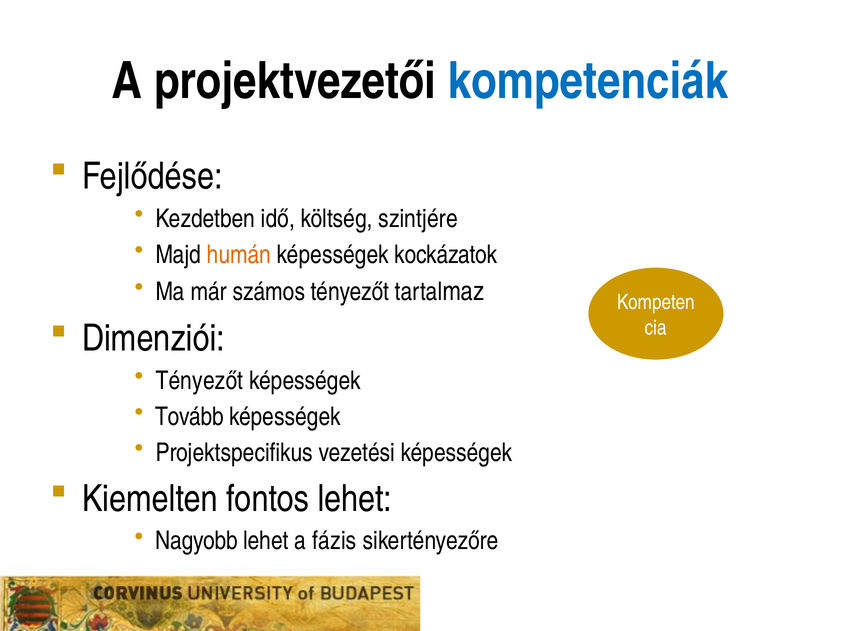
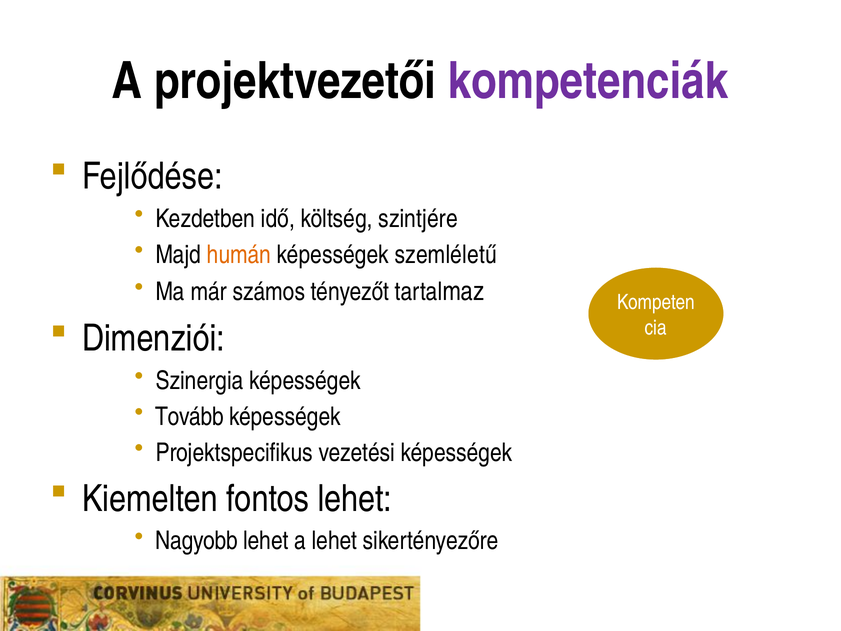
kompetenciák colour: blue -> purple (588, 81)
kockázatok: kockázatok -> szemléletű (446, 255)
Tényezőt: Tényezőt -> Szinergia (200, 380)
a fázis: fázis -> lehet (334, 541)
